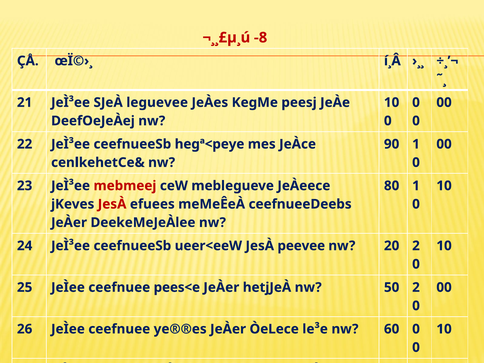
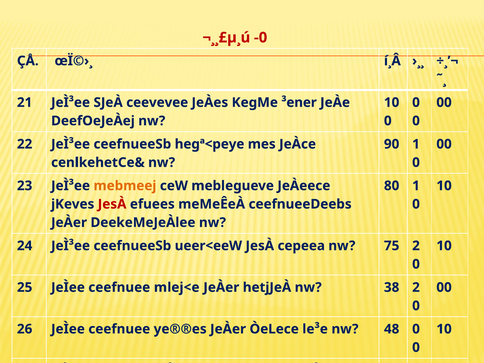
-8: -8 -> -0 (261, 38)
leguevee: leguevee -> ceevevee (157, 102)
peesj: peesj -> ³ener (299, 102)
mebmeej colour: red -> orange (125, 186)
peevee: peevee -> cepeea (301, 246)
20: 20 -> 75 (392, 246)
pees<e: pees<e -> mlej<e (177, 287)
50: 50 -> 38 (392, 287)
nw 60: 60 -> 48 (392, 329)
